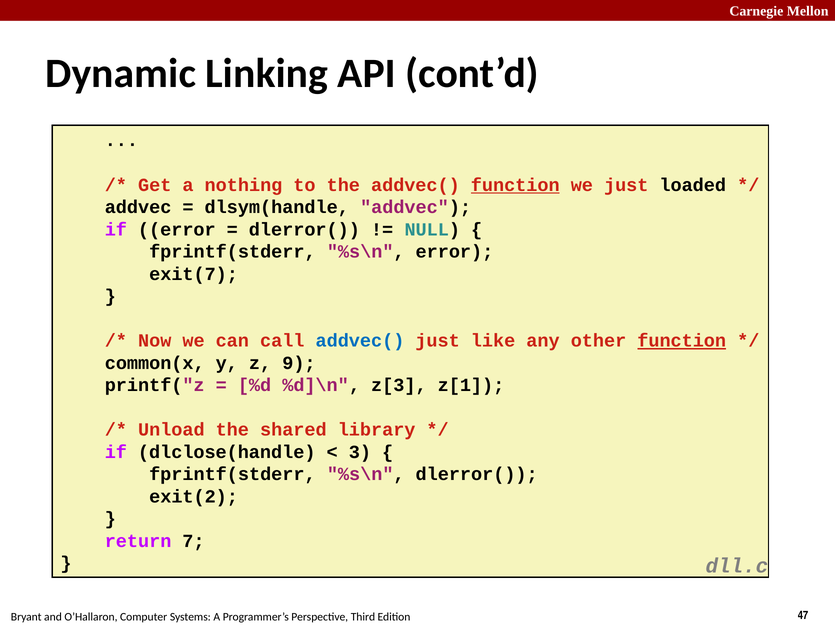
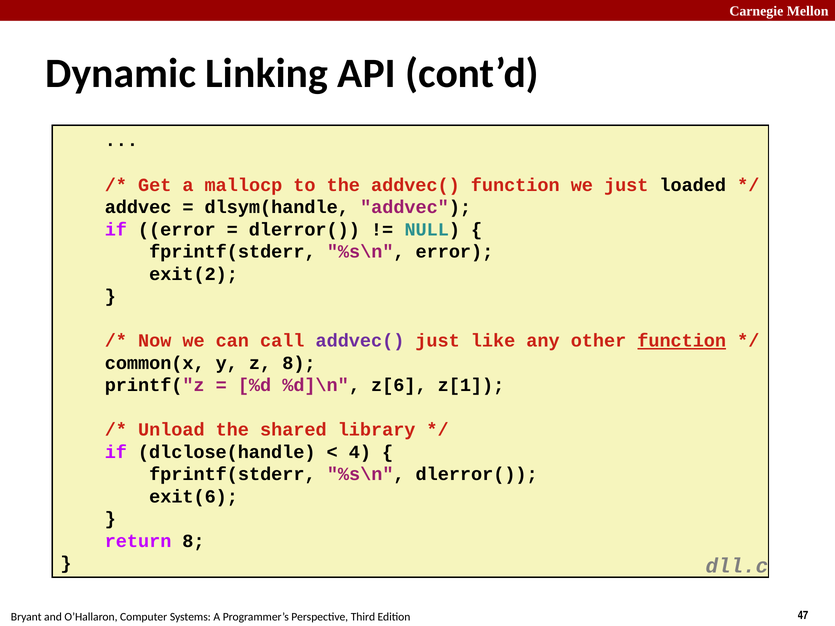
nothing: nothing -> mallocp (243, 185)
function underline: present -> none (515, 185)
exit(7: exit(7 -> exit(2 (194, 274)
addvec( colour: blue -> purple (360, 341)
z 9: 9 -> 8 (299, 363)
z[3: z[3 -> z[6 (399, 385)
3: 3 -> 4 (360, 452)
exit(2: exit(2 -> exit(6 (194, 497)
return 7: 7 -> 8 (193, 541)
